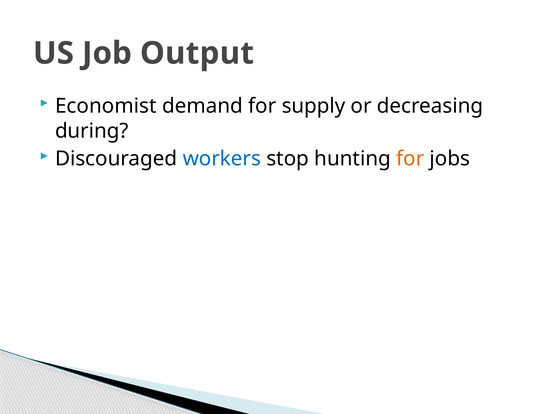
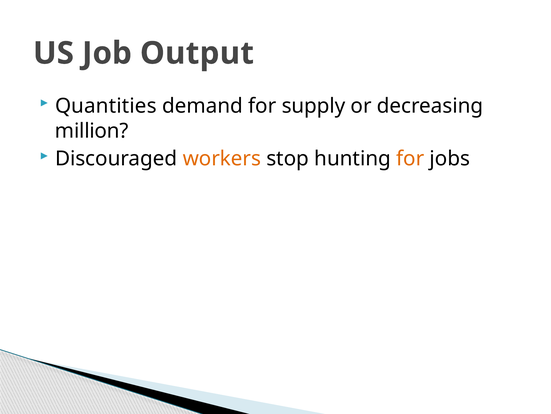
Economist: Economist -> Quantities (106, 106)
during: during -> million (92, 131)
workers colour: blue -> orange (222, 159)
